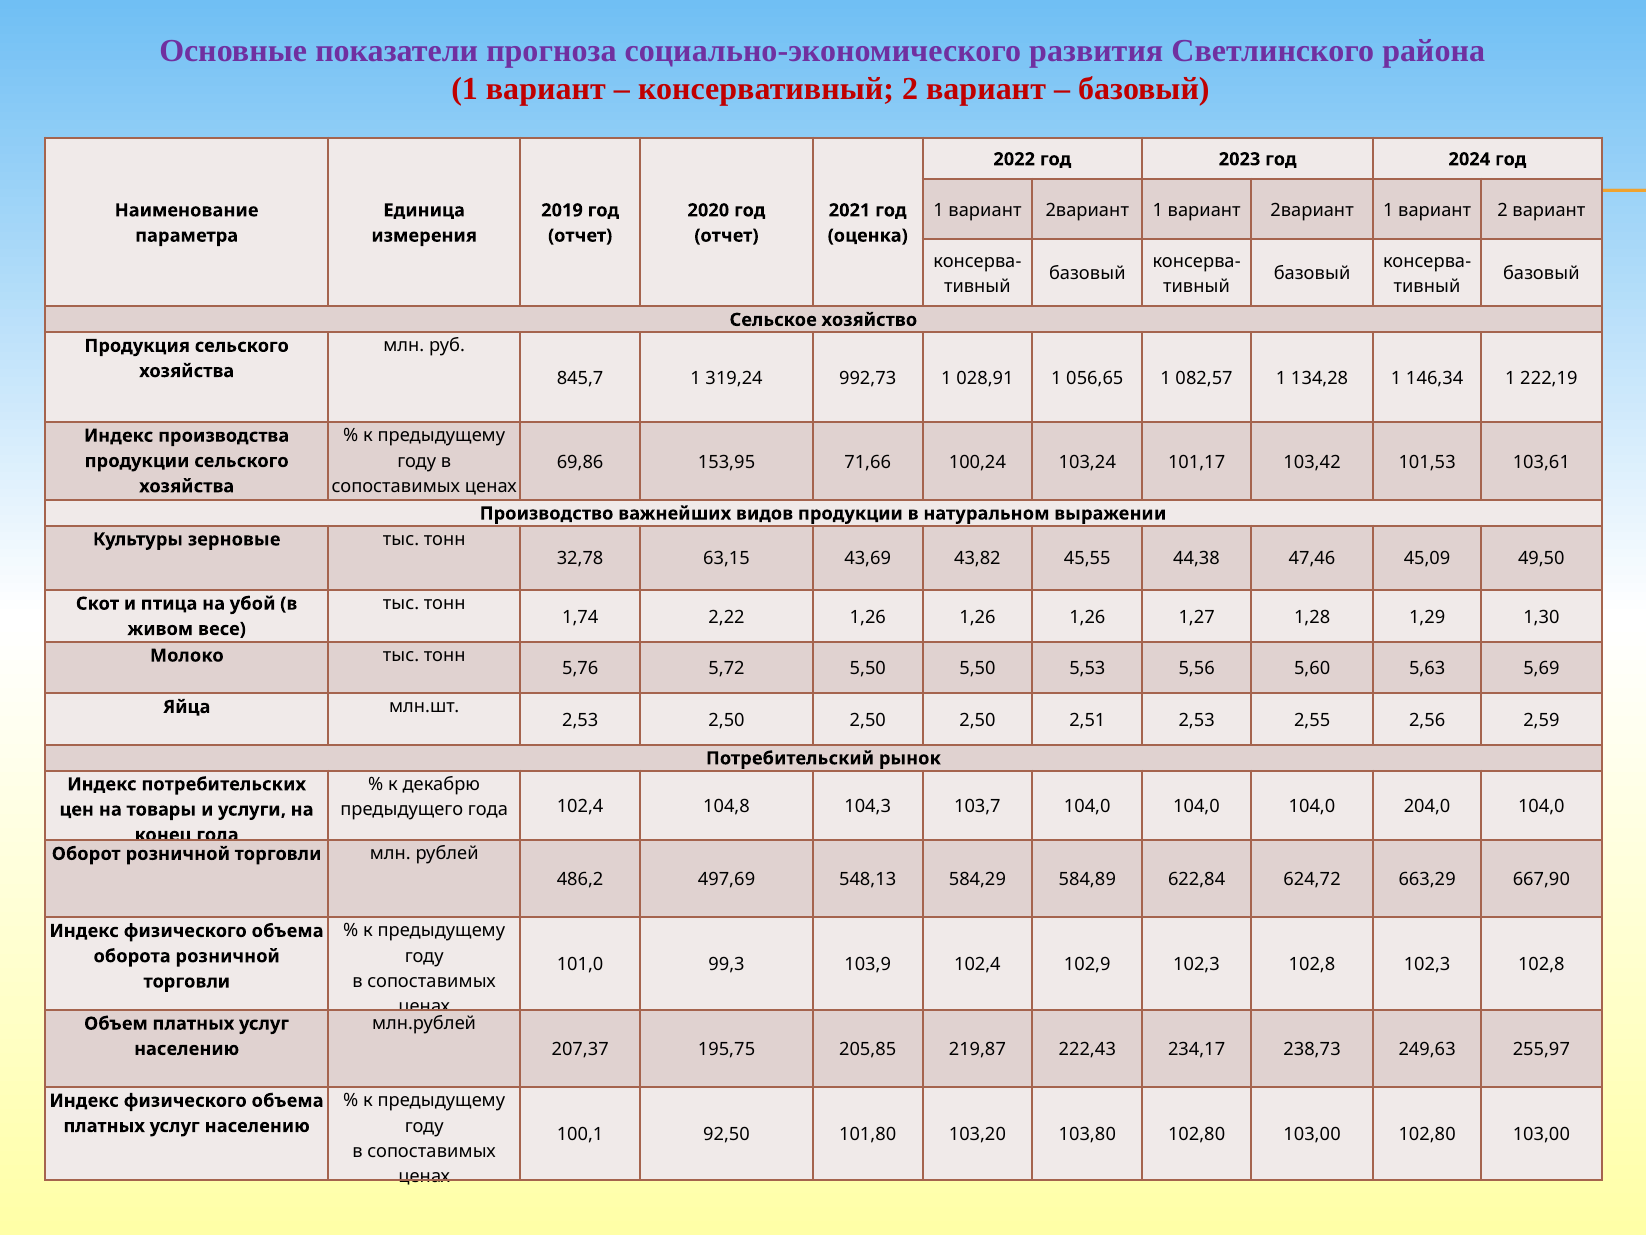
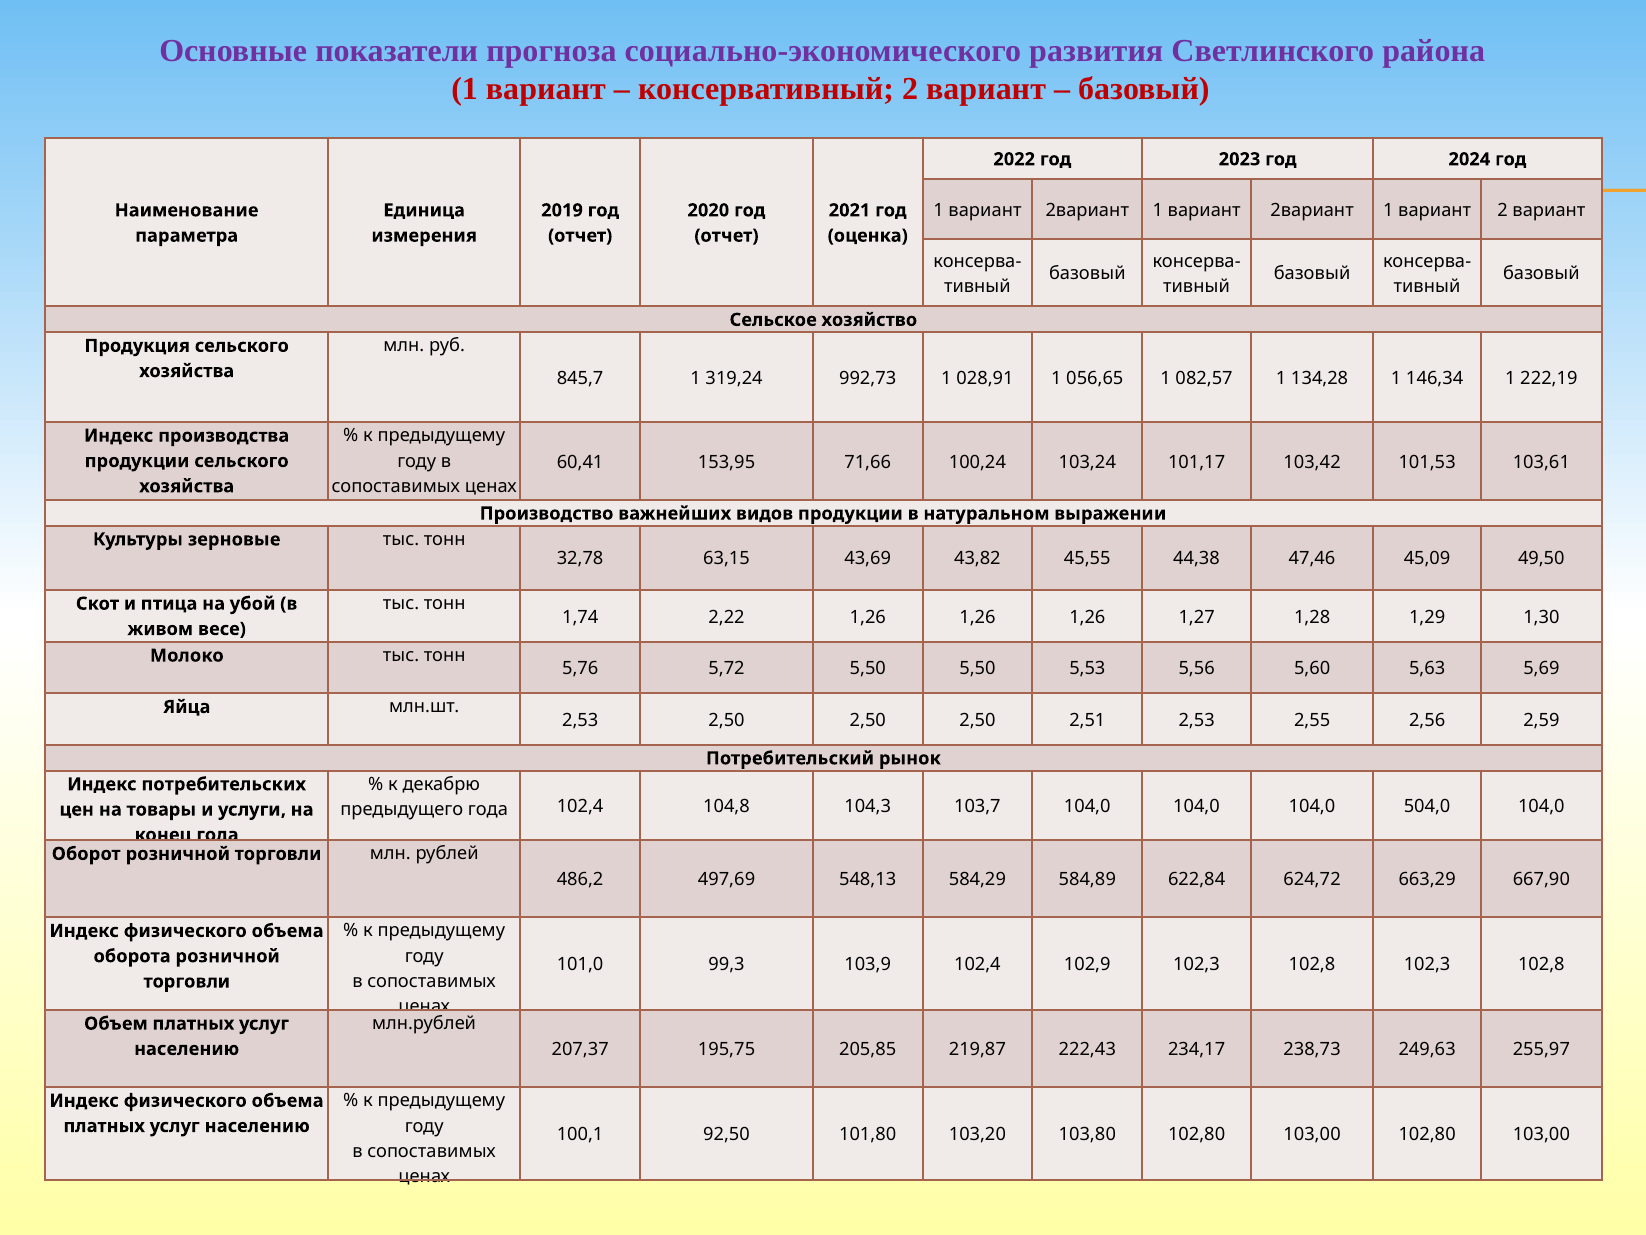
69,86: 69,86 -> 60,41 (580, 462)
204,0: 204,0 -> 504,0 (1427, 806)
